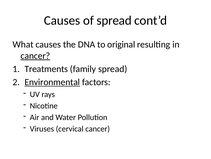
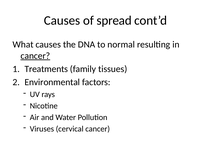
original: original -> normal (121, 44)
family spread: spread -> tissues (113, 69)
Environmental underline: present -> none (52, 82)
